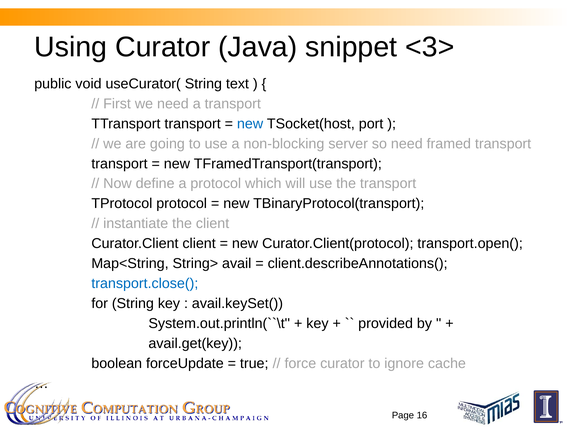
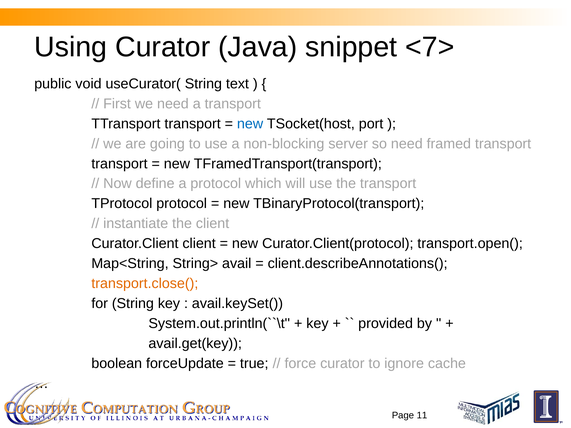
<3>: <3> -> <7> (430, 47)
transport.close( colour: blue -> orange (145, 284)
16: 16 -> 11 (422, 416)
